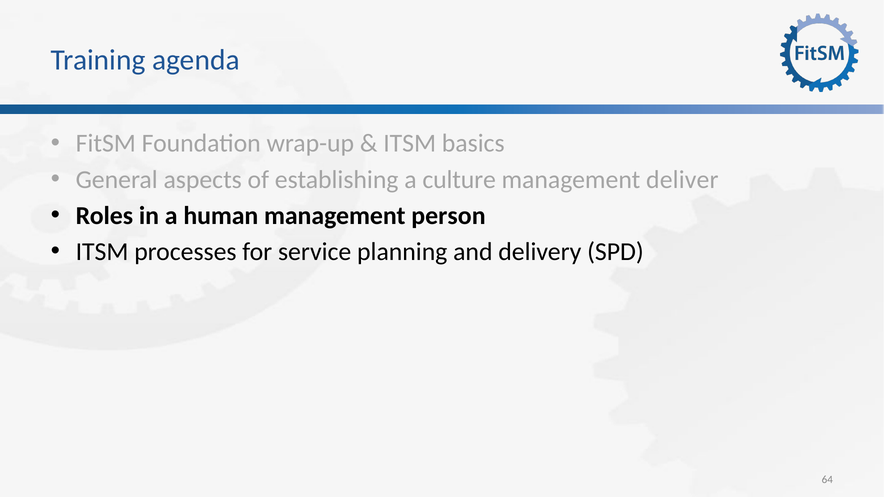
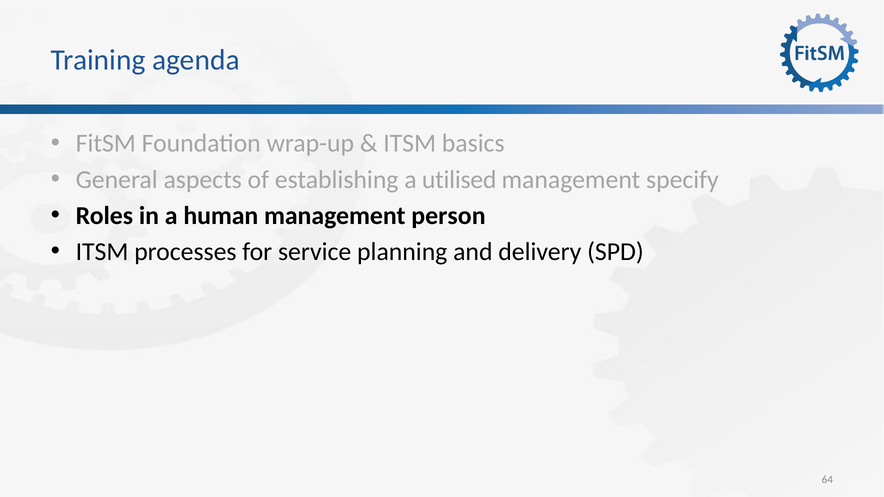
culture: culture -> utilised (459, 180)
deliver: deliver -> specify (682, 180)
